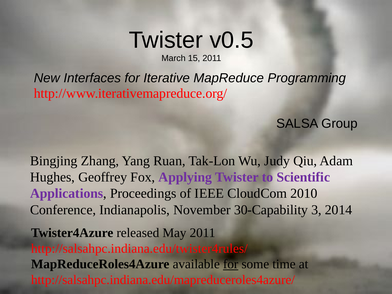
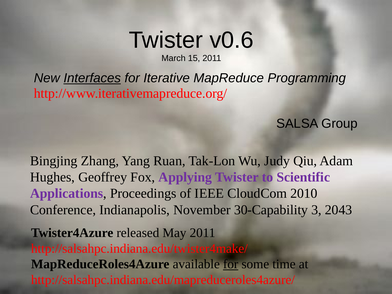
v0.5: v0.5 -> v0.6 (232, 40)
Interfaces underline: none -> present (92, 78)
2014: 2014 -> 2043 (339, 210)
http://salsahpc.indiana.edu/twister4rules/: http://salsahpc.indiana.edu/twister4rules/ -> http://salsahpc.indiana.edu/twister4make/ (139, 248)
